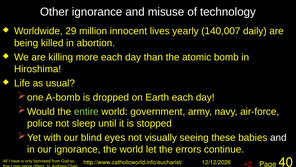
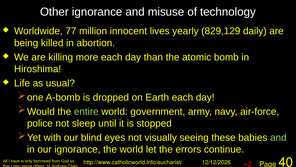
29: 29 -> 77 (71, 31)
140,007: 140,007 -> 829,129 (221, 31)
and colour: white -> light green (278, 137)
